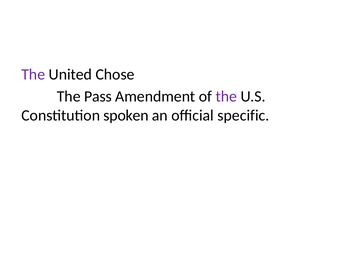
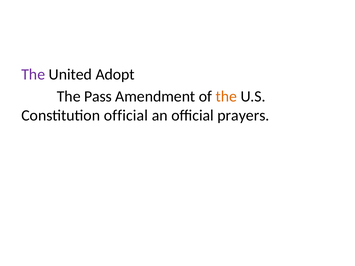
Chose: Chose -> Adopt (115, 74)
the colour: purple -> orange (226, 97)
Constitution spoken: spoken -> official (126, 116)
specific: specific -> prayers (243, 116)
